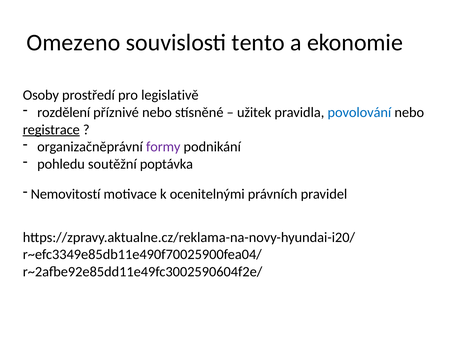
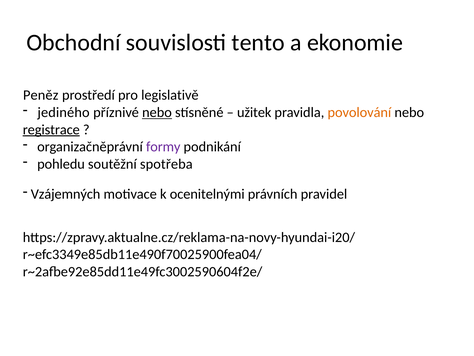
Omezeno: Omezeno -> Obchodní (74, 42)
Osoby: Osoby -> Peněz (41, 95)
rozdělení: rozdělení -> jediného (64, 112)
nebo underline: none -> present (157, 112)
povolování colour: blue -> orange (359, 112)
poptávka: poptávka -> spotřeba (166, 164)
Nemovitostí: Nemovitostí -> Vzájemných (66, 194)
